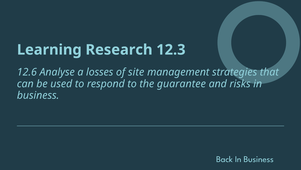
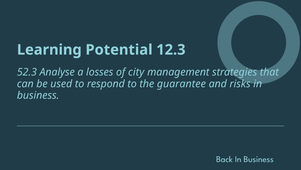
Research: Research -> Potential (119, 50)
12.6: 12.6 -> 52.3 (27, 72)
site: site -> city (136, 72)
